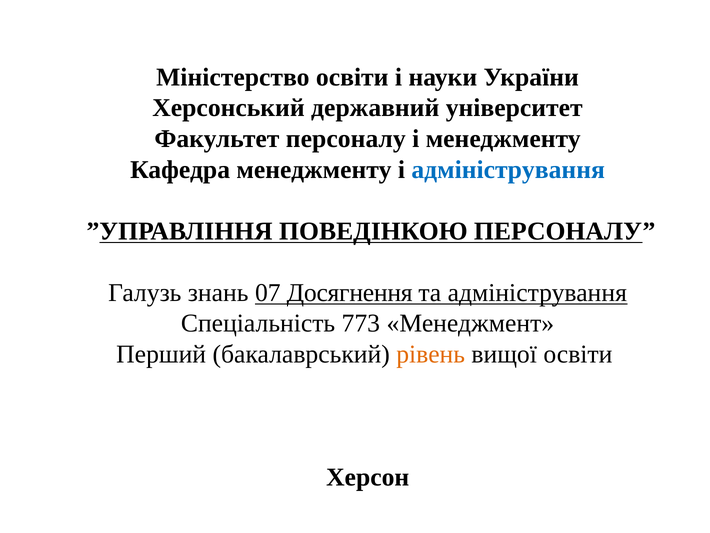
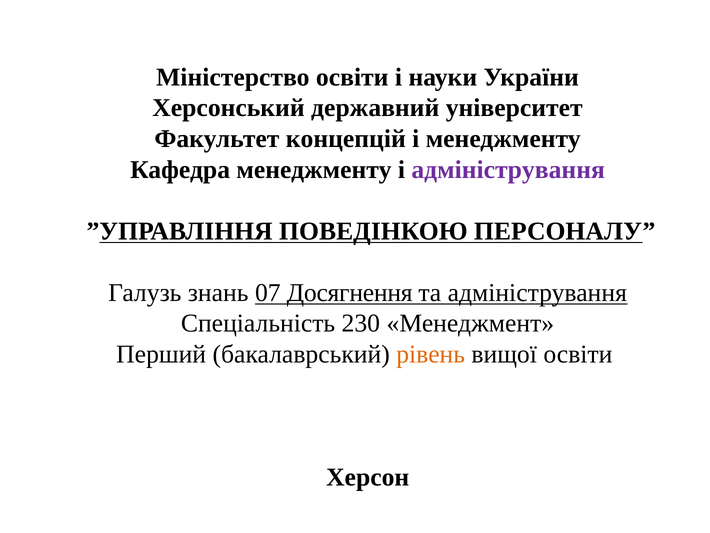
Факультет персоналу: персоналу -> концепцій (346, 139)
адміністрування colour: blue -> purple (508, 169)
773: 773 -> 230 (361, 323)
